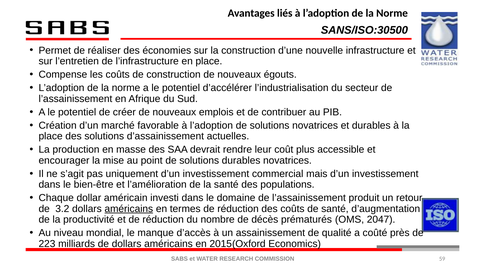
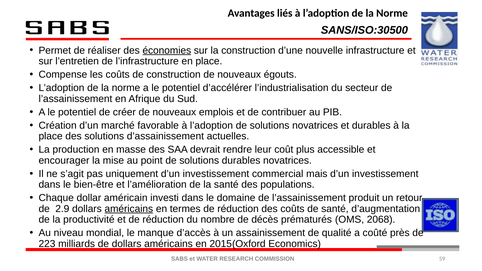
économies underline: none -> present (167, 50)
3.2: 3.2 -> 2.9 (62, 209)
2047: 2047 -> 2068 (381, 220)
